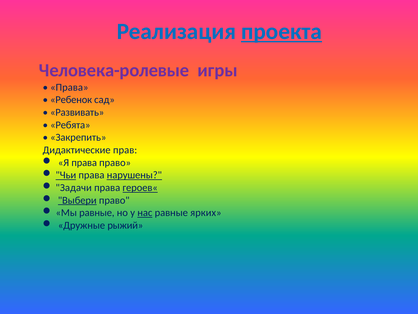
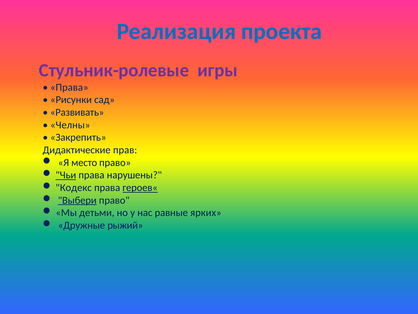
проекта underline: present -> none (282, 32)
Человека-ролевые: Человека-ролевые -> Стульник-ролевые (114, 70)
Ребенок: Ребенок -> Рисунки (71, 100)
Ребята: Ребята -> Челны (70, 125)
Я права: права -> место (84, 162)
нарушены underline: present -> none (134, 175)
Задачи: Задачи -> Кодекс (74, 187)
Мы равные: равные -> детьми (97, 212)
нас underline: present -> none (145, 212)
